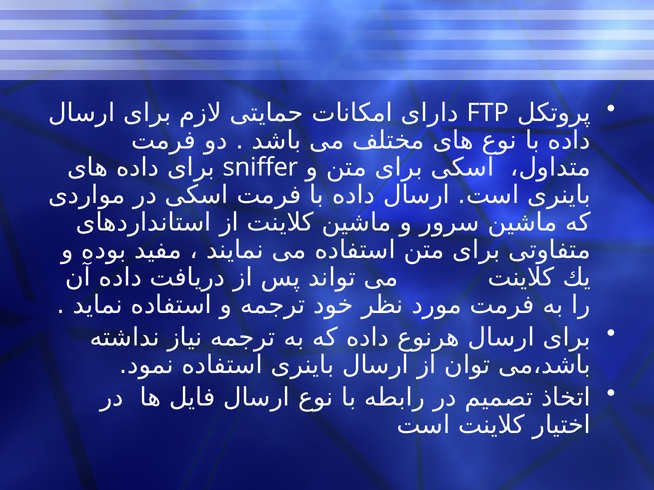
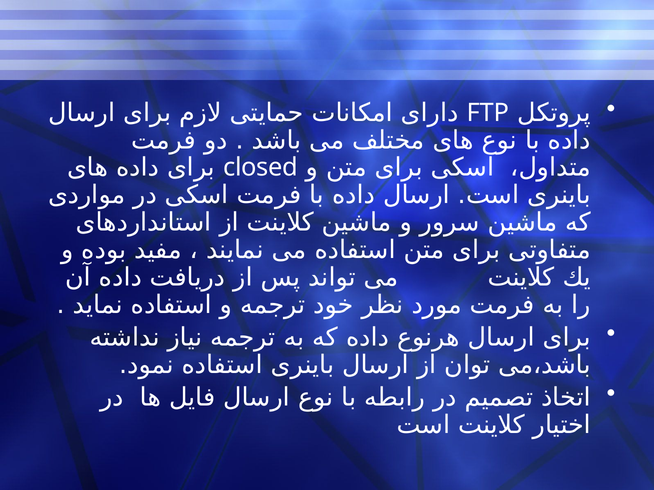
sniffer: sniffer -> closed (261, 168)
